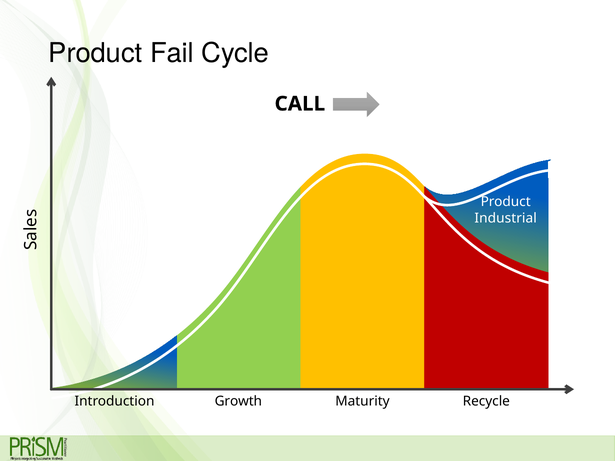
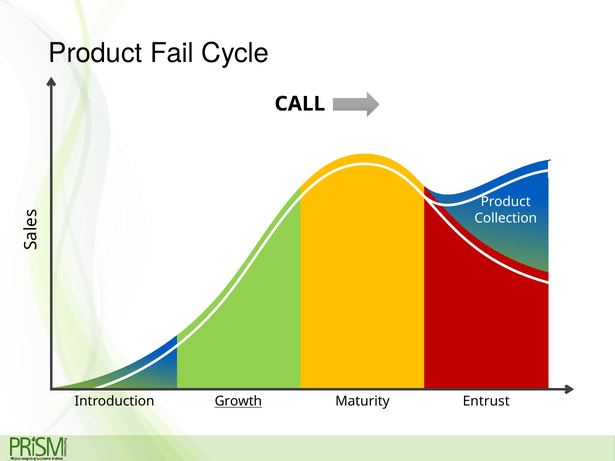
Industrial: Industrial -> Collection (506, 218)
Growth underline: none -> present (238, 402)
Recycle: Recycle -> Entrust (486, 402)
